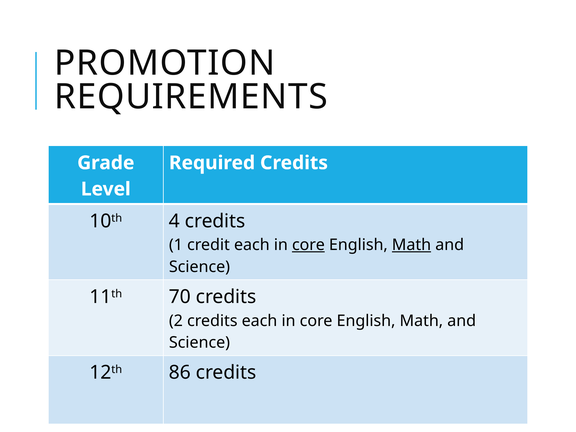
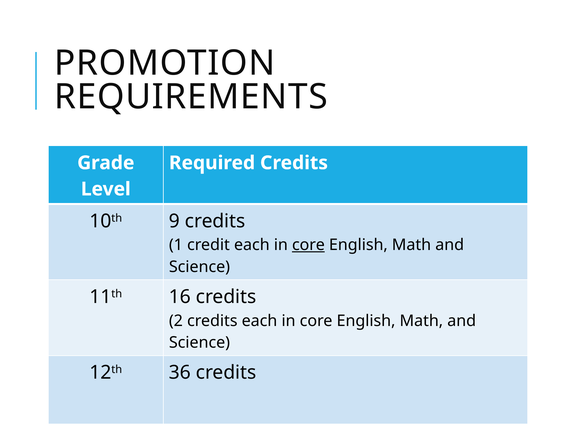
4: 4 -> 9 (174, 221)
Math underline: present -> none (412, 245)
70: 70 -> 16 (180, 297)
86: 86 -> 36 (180, 373)
